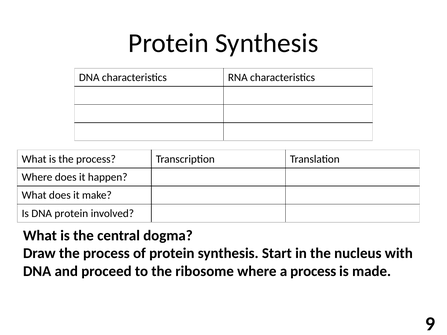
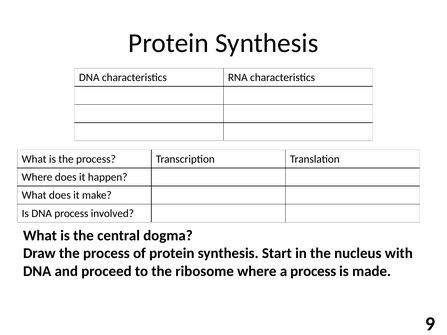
DNA protein: protein -> process (71, 214)
